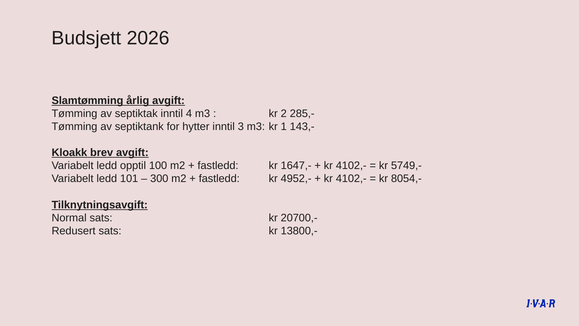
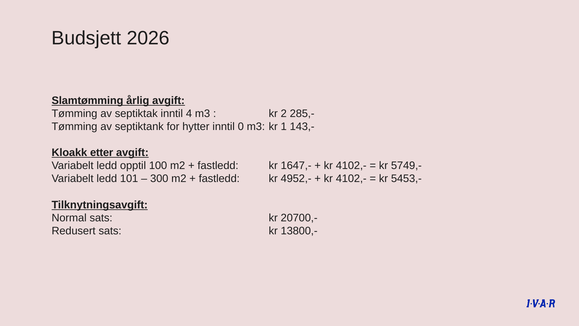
3: 3 -> 0 (241, 126)
brev: brev -> etter (102, 152)
8054,-: 8054,- -> 5453,- (406, 179)
